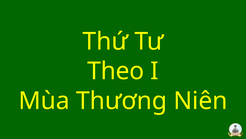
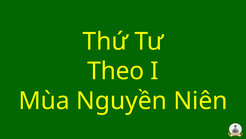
Thương: Thương -> Nguyền (122, 100)
